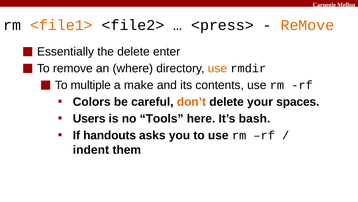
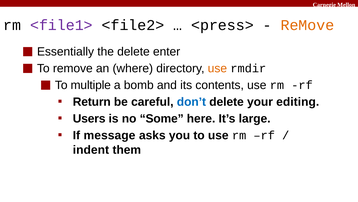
<file1> colour: orange -> purple (61, 25)
make: make -> bomb (139, 85)
Colors: Colors -> Return (92, 102)
don’t colour: orange -> blue (191, 102)
spaces: spaces -> editing (298, 102)
Tools: Tools -> Some (162, 118)
bash: bash -> large (255, 118)
handouts: handouts -> message (109, 135)
